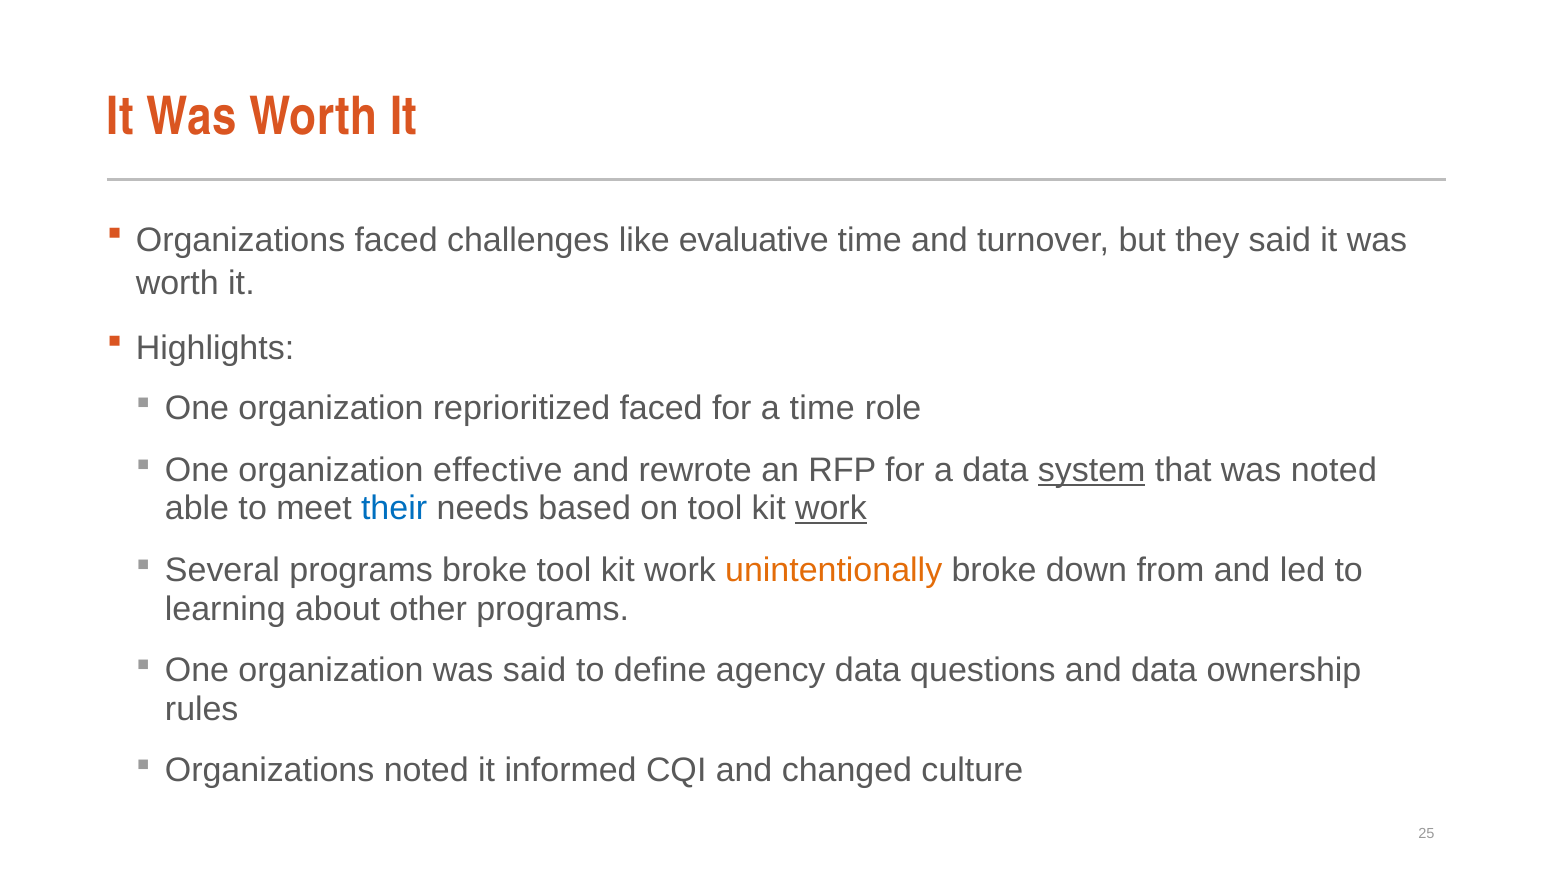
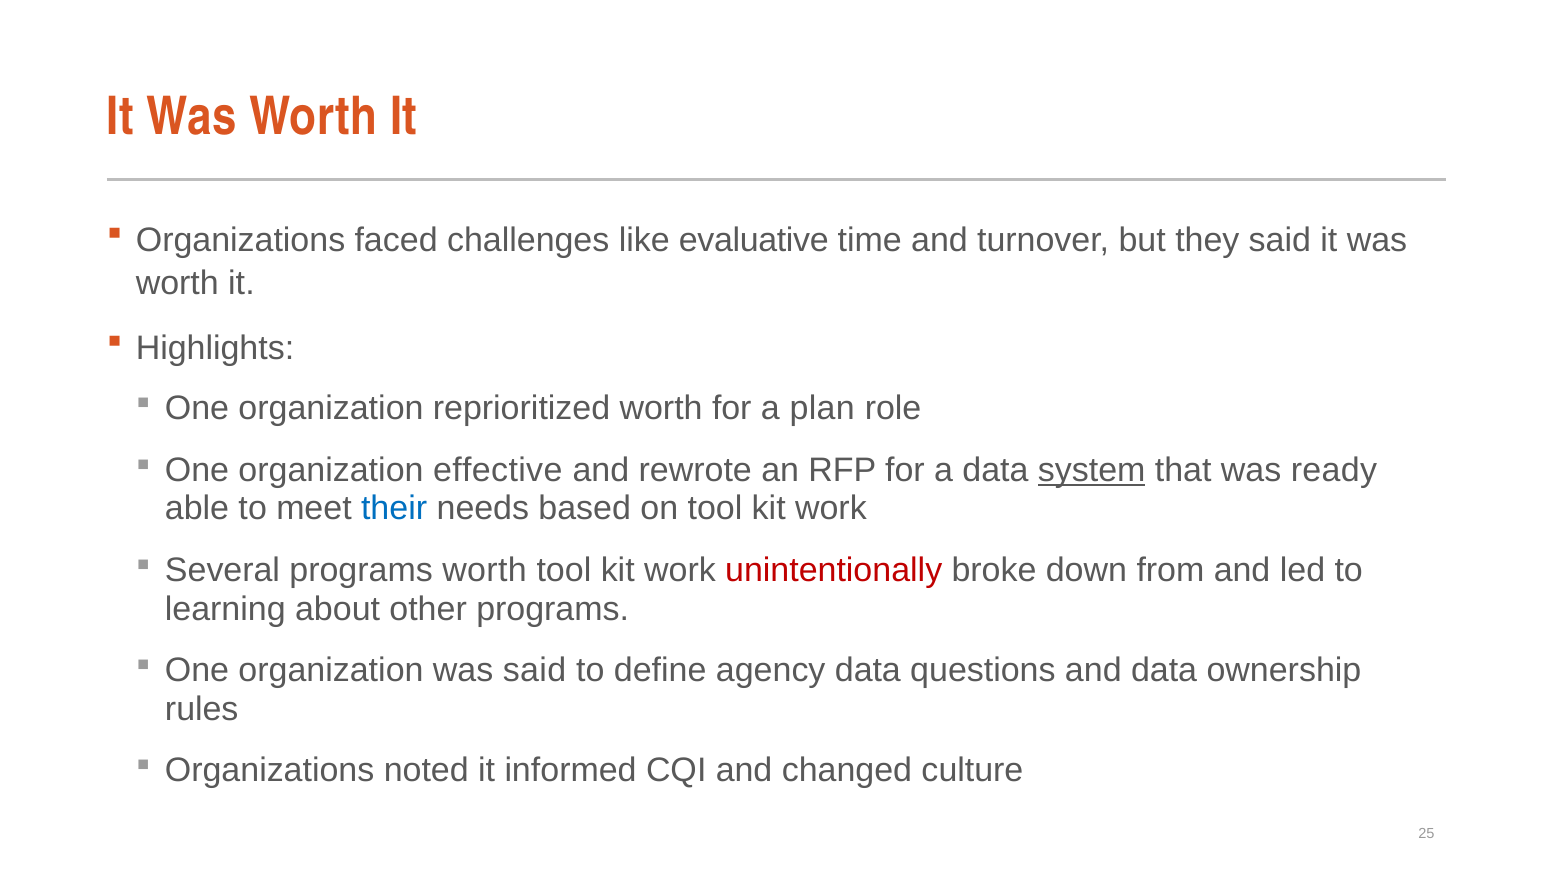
reprioritized faced: faced -> worth (661, 409)
a time: time -> plan (822, 409)
was noted: noted -> ready (1334, 470)
work underline: present -> none (831, 509)
programs broke: broke -> worth (485, 570)
unintentionally colour: orange -> red (834, 570)
